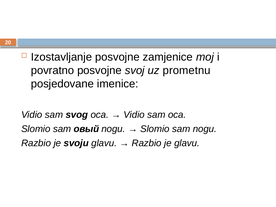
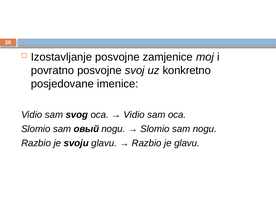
prometnu: prometnu -> konkretno (187, 70)
